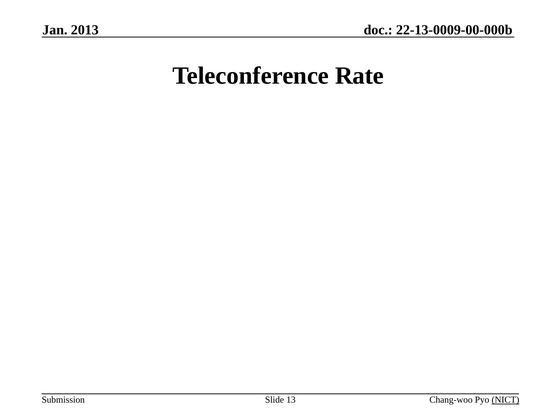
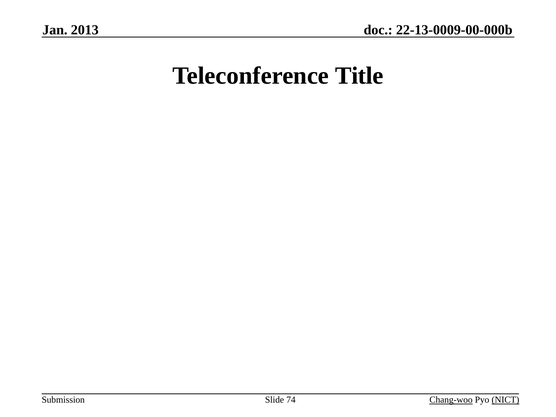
Rate: Rate -> Title (359, 76)
13: 13 -> 74 (291, 400)
Chang-woo underline: none -> present (451, 400)
